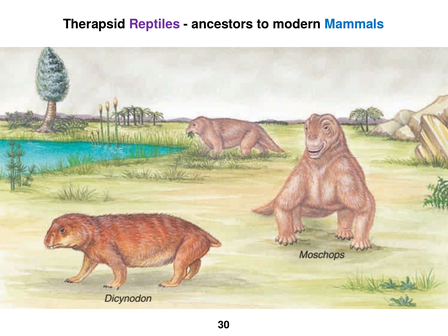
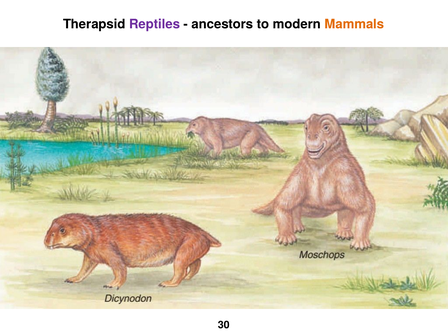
Mammals colour: blue -> orange (354, 24)
